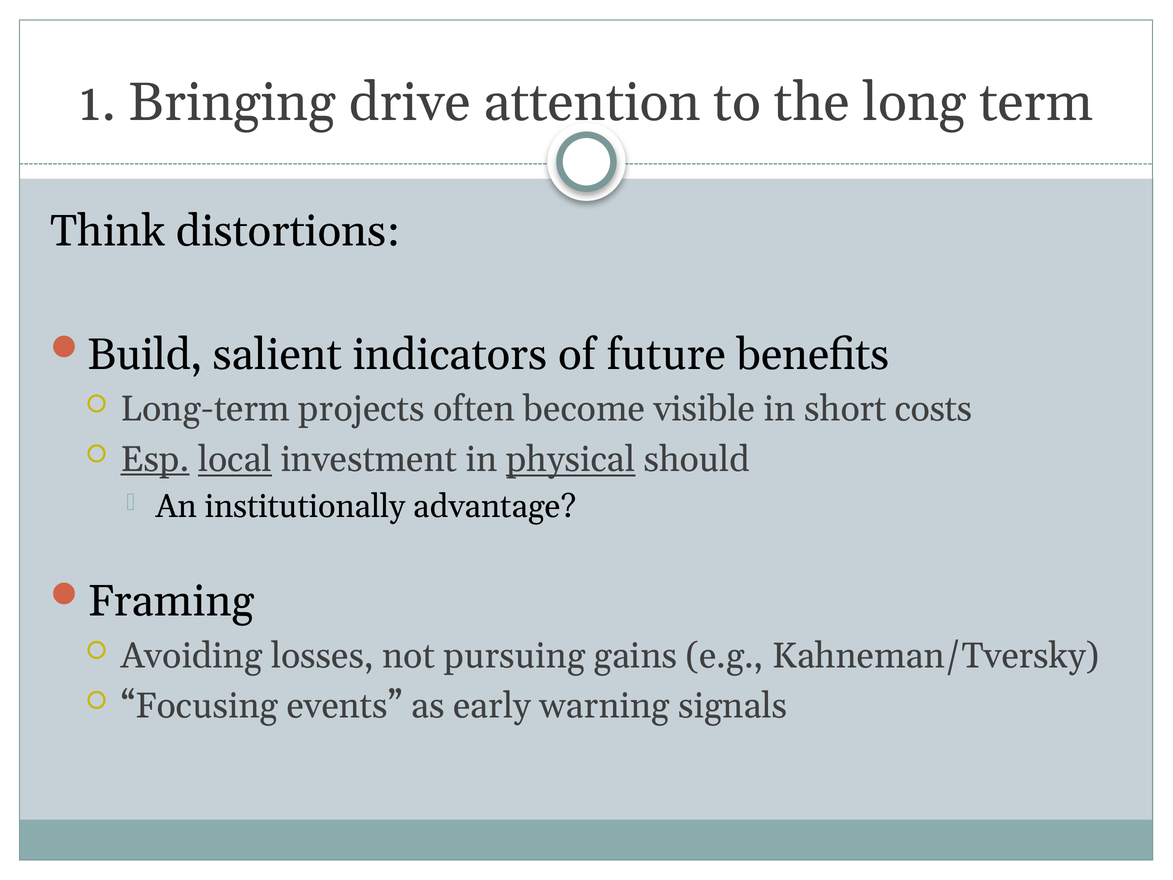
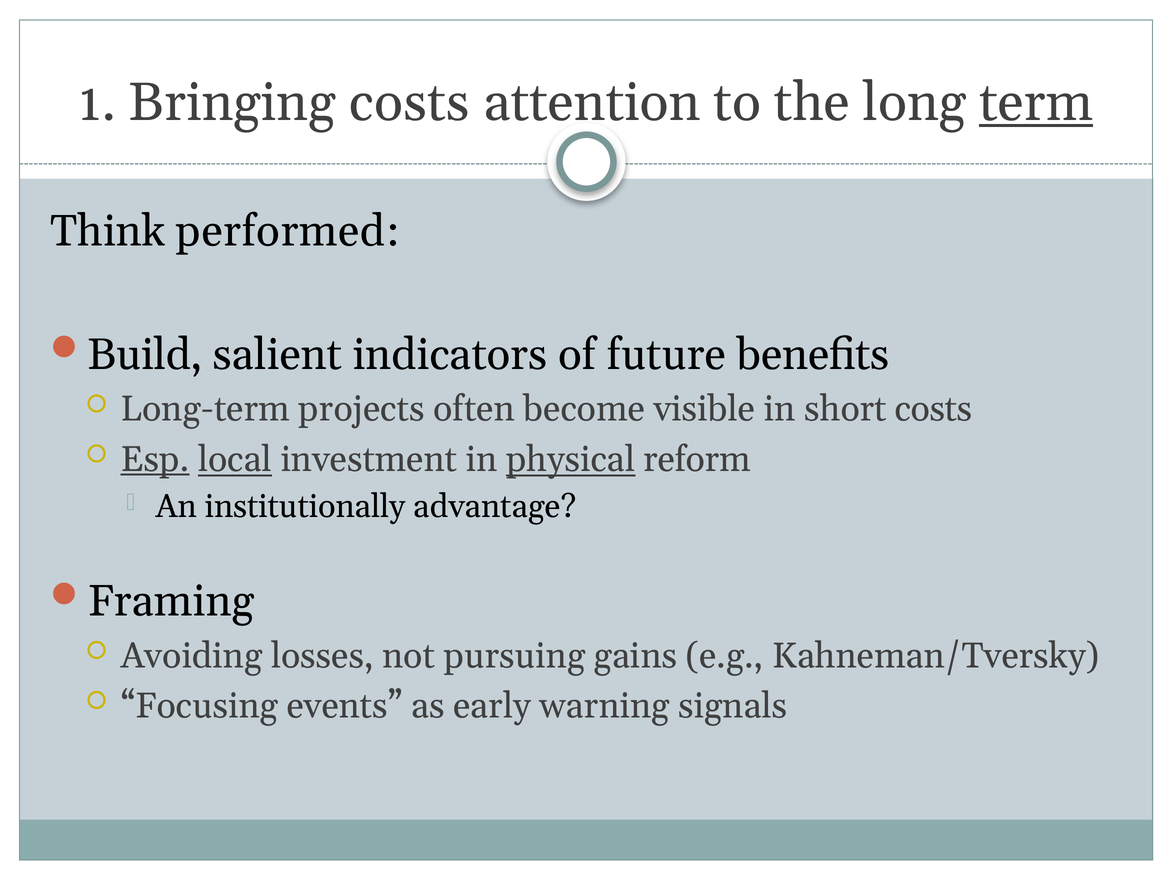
Bringing drive: drive -> costs (409, 102)
term underline: none -> present (1036, 102)
distortions: distortions -> performed (288, 231)
should: should -> reform (697, 459)
